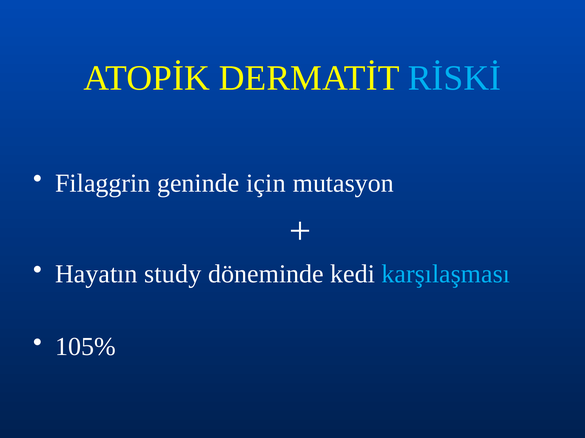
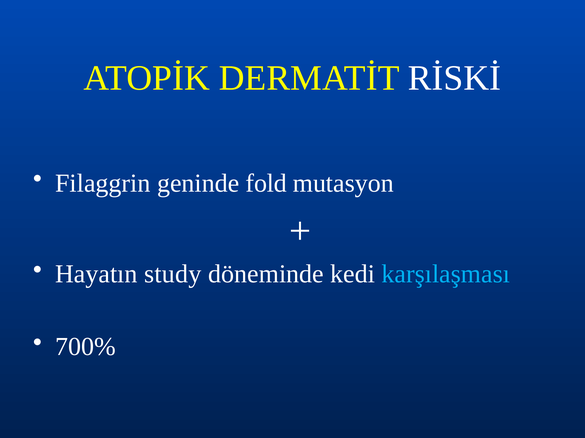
RİSKİ colour: light blue -> white (454, 78)
için: için -> fold (266, 184)
105%: 105% -> 700% (86, 347)
